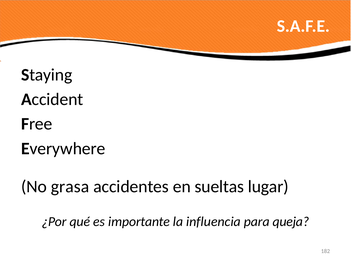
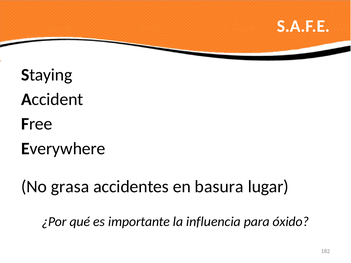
sueltas: sueltas -> basura (219, 187)
queja: queja -> óxido (291, 222)
